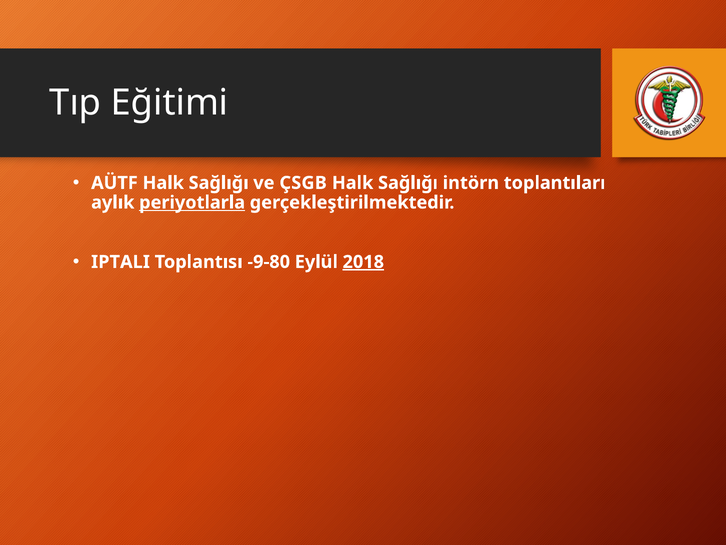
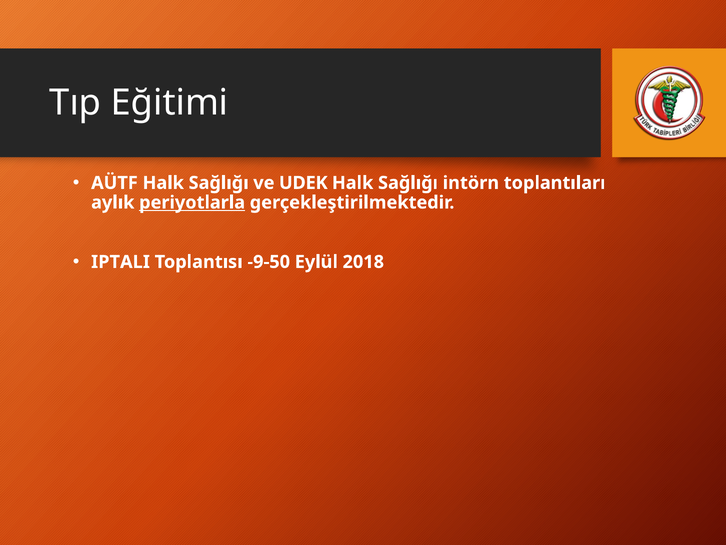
ÇSGB: ÇSGB -> UDEK (303, 183)
-9-80: -9-80 -> -9-50 (269, 262)
2018 underline: present -> none (363, 262)
